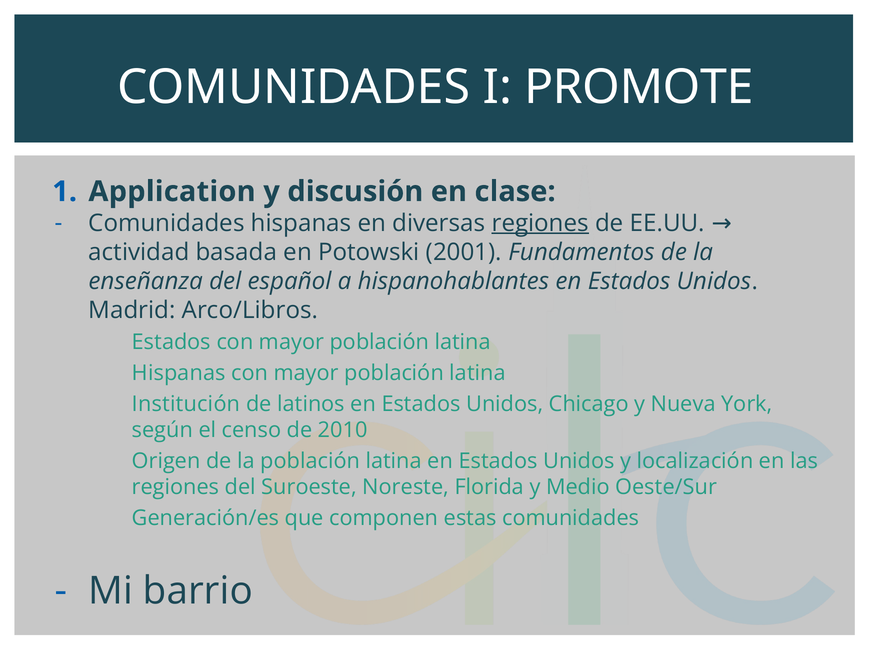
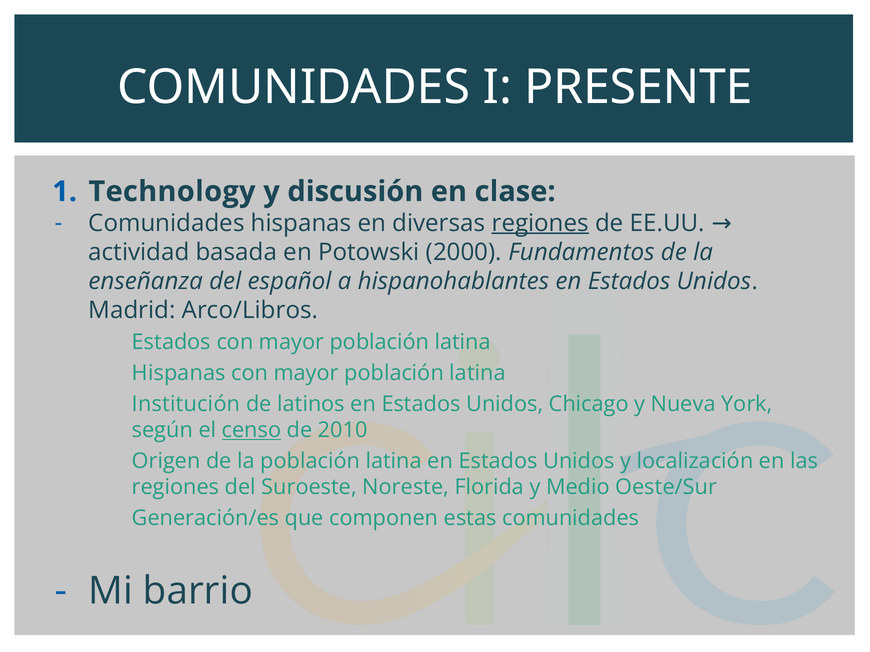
PROMOTE: PROMOTE -> PRESENTE (639, 87)
Application: Application -> Technology (172, 192)
2001: 2001 -> 2000 (464, 252)
censo underline: none -> present (252, 430)
